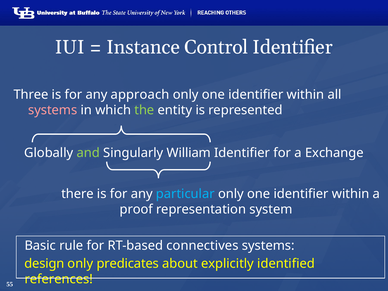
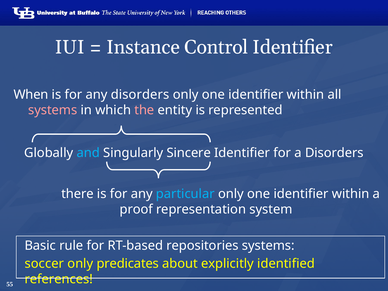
Three: Three -> When (31, 95)
any approach: approach -> disorders (140, 95)
the colour: light green -> pink (144, 110)
and colour: light green -> light blue (88, 153)
William: William -> Sincere (189, 153)
a Exchange: Exchange -> Disorders (334, 153)
connectives: connectives -> repositories (202, 246)
design: design -> soccer (44, 264)
